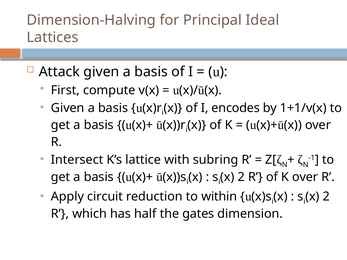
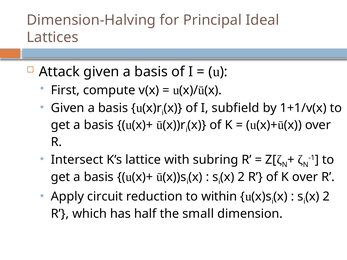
encodes: encodes -> subfield (236, 108)
gates: gates -> small (198, 214)
